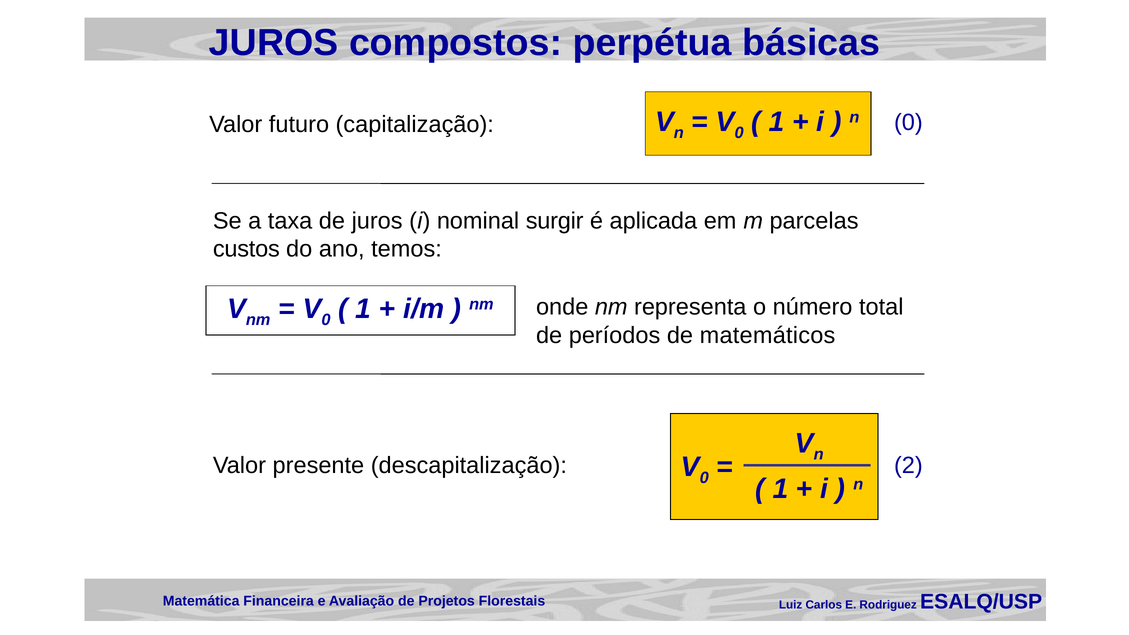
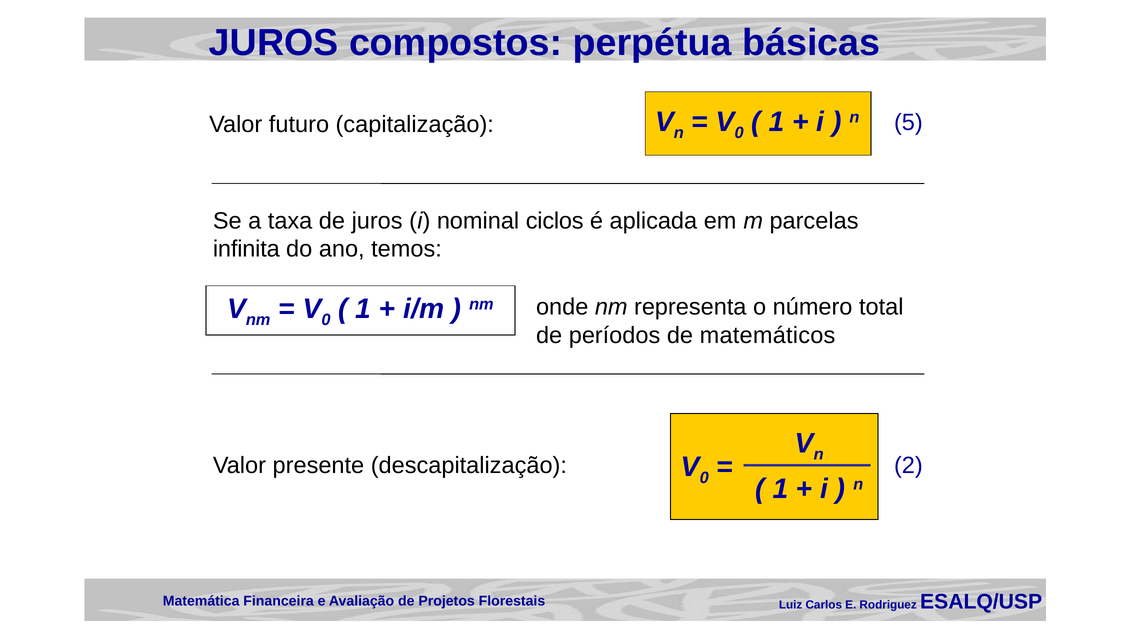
capitalização 0: 0 -> 5 (908, 123)
surgir: surgir -> ciclos (555, 221)
custos: custos -> infinita (246, 249)
